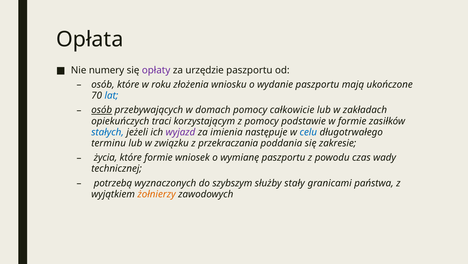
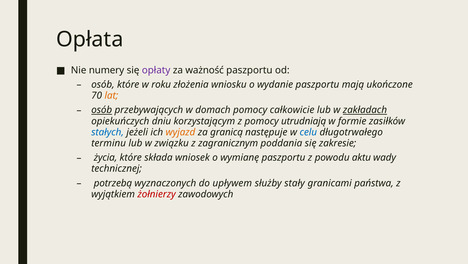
urzędzie: urzędzie -> ważność (205, 70)
lat colour: blue -> orange (111, 95)
zakładach underline: none -> present (365, 110)
traci: traci -> dniu (161, 121)
podstawie: podstawie -> utrudniają (304, 121)
wyjazd colour: purple -> orange (180, 132)
imienia: imienia -> granicą (227, 132)
przekraczania: przekraczania -> zagranicznym (228, 143)
które formie: formie -> składa (158, 157)
czas: czas -> aktu (361, 157)
szybszym: szybszym -> upływem (232, 183)
żołnierzy colour: orange -> red (157, 194)
